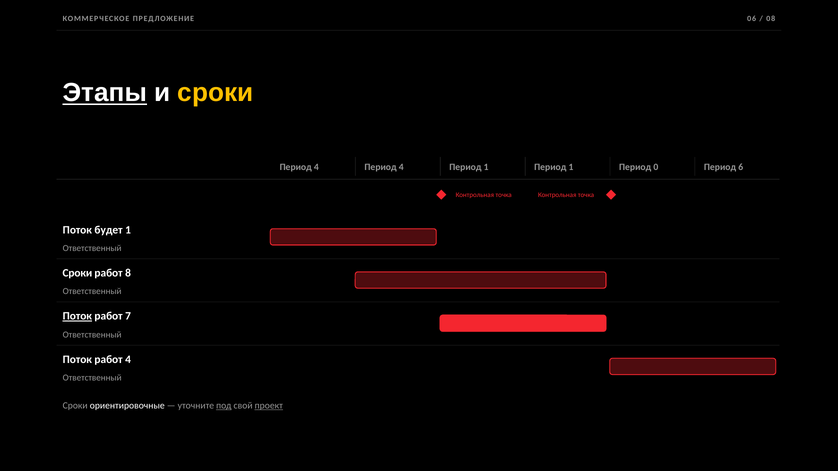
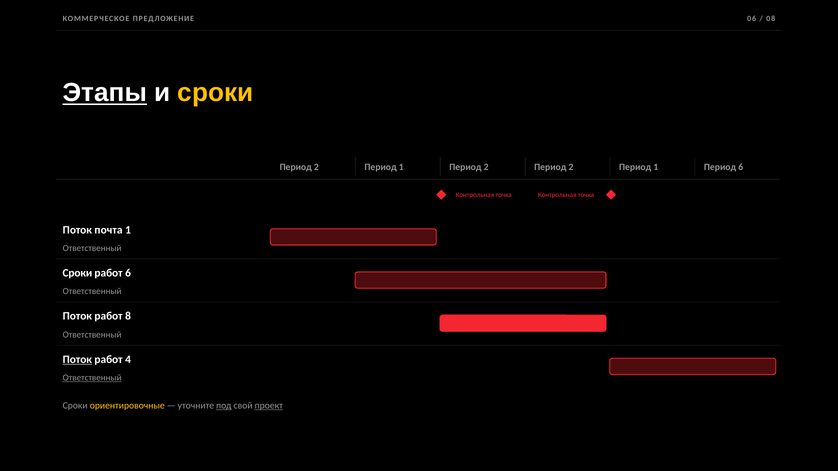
4: 4 -> 2 (316, 167)
4: 4 -> 1 (401, 167)
1: 1 -> 2 (486, 167)
1: 1 -> 2 (571, 167)
0: 0 -> 1 (656, 167)
будет: будет -> почта (109, 230)
работ 8: 8 -> 6 (128, 273)
Поток underline: present -> none (77, 316)
7: 7 -> 8 (128, 316)
Поток underline: none -> present (77, 360)
Ответственный underline: none -> present (92, 378)
ориентировочные colour: white -> yellow (127, 406)
